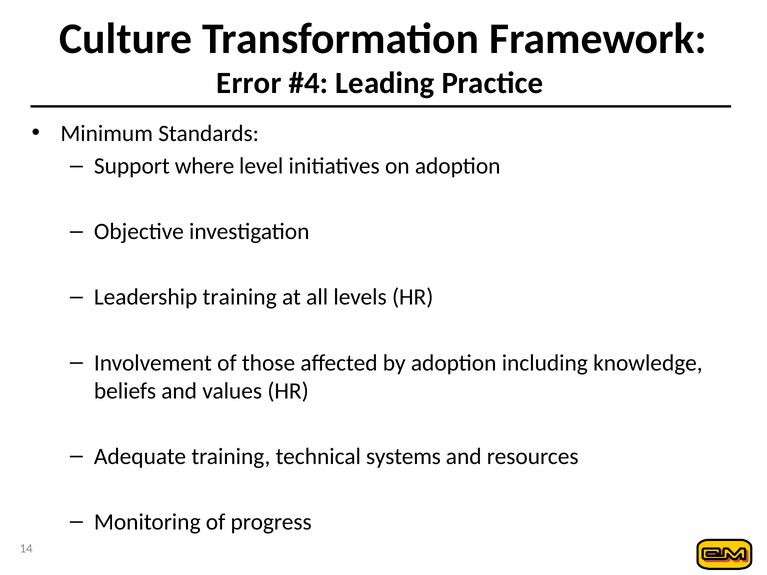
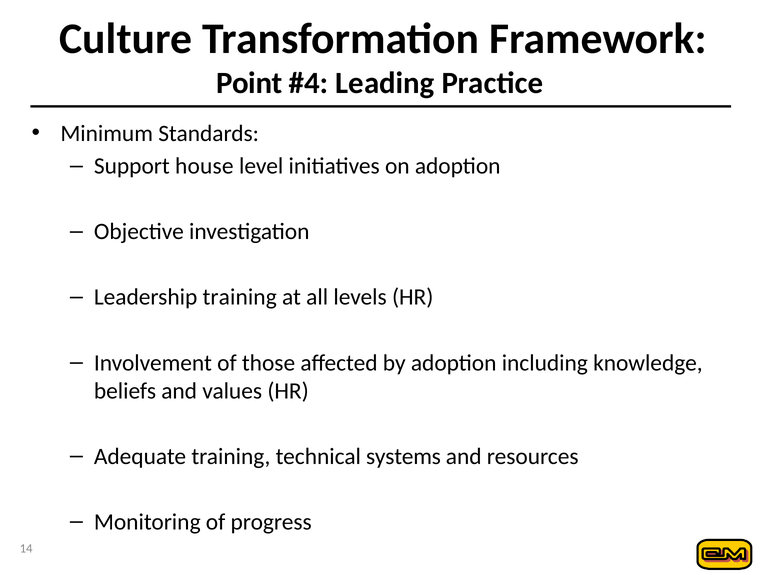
Error: Error -> Point (249, 83)
where: where -> house (204, 166)
